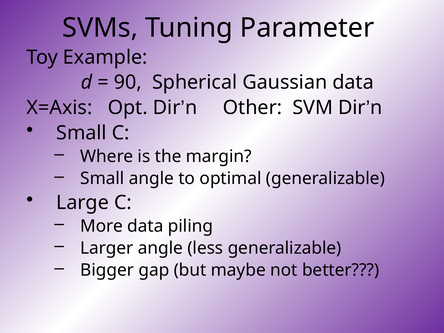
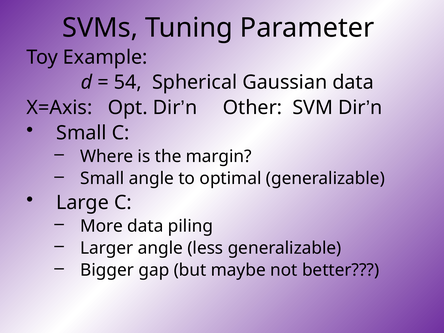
90: 90 -> 54 (128, 82)
